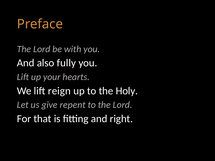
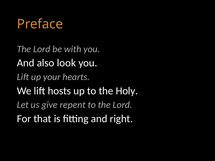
fully: fully -> look (66, 63)
reign: reign -> hosts (59, 91)
